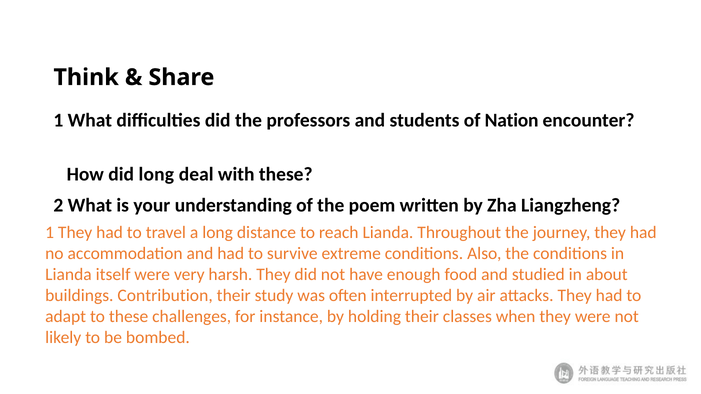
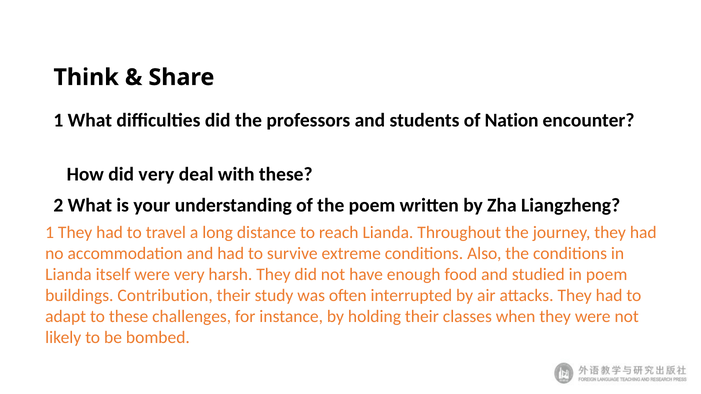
did long: long -> very (156, 175)
in about: about -> poem (607, 275)
